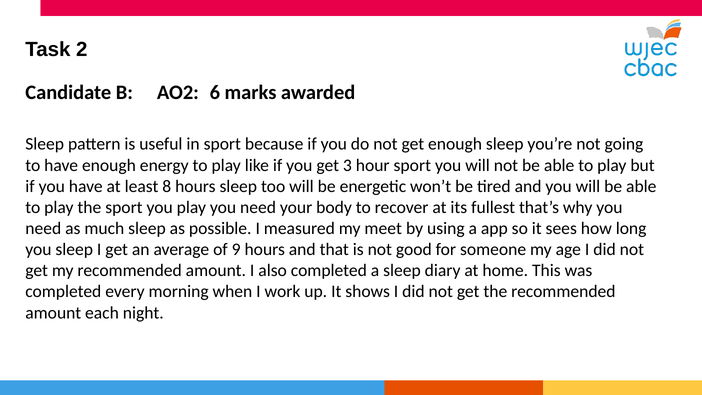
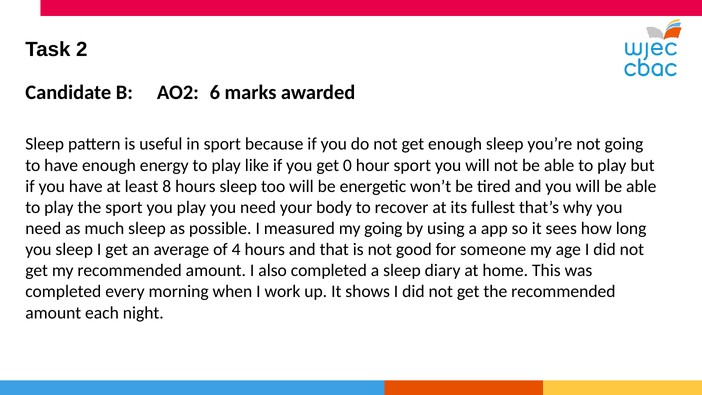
3: 3 -> 0 (347, 165)
my meet: meet -> going (383, 228)
9: 9 -> 4 (236, 249)
